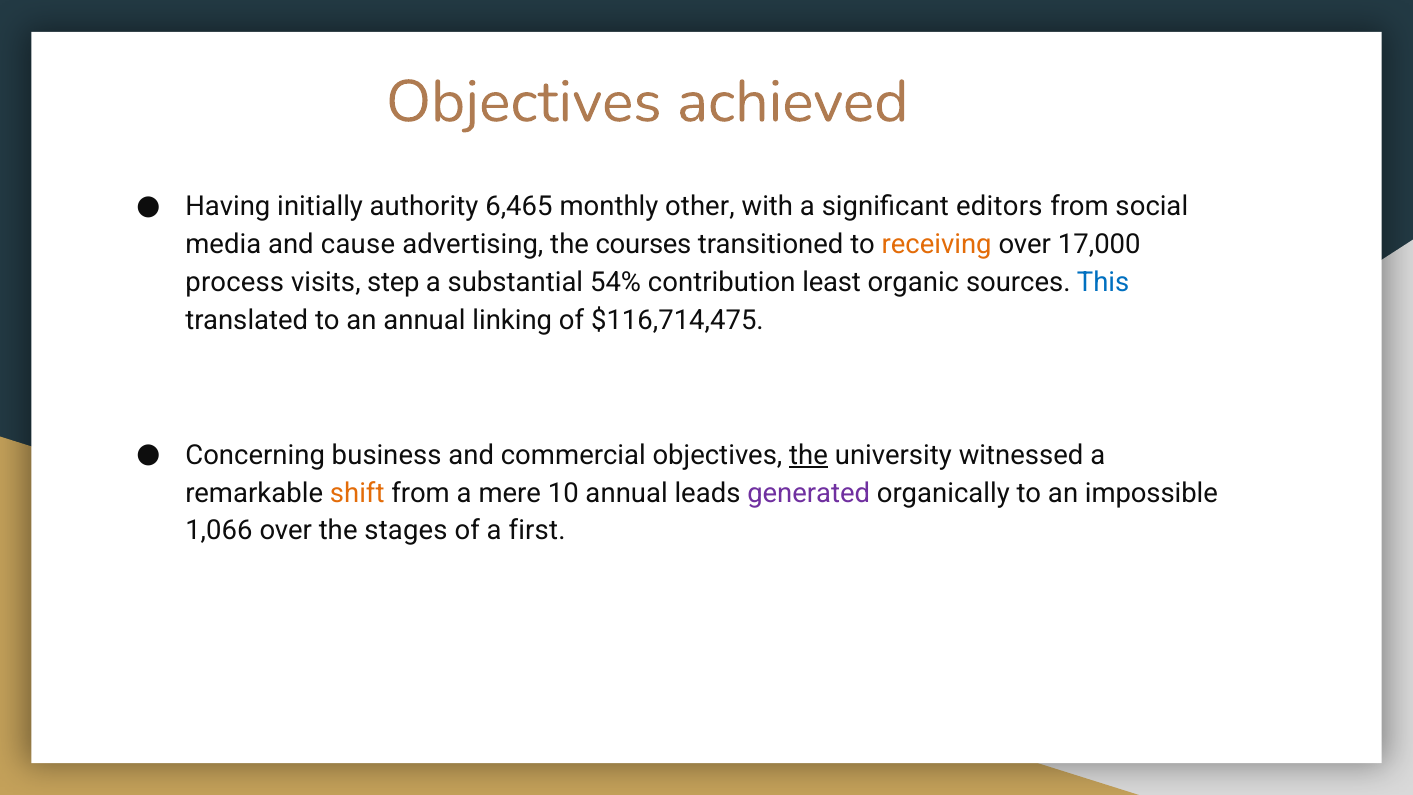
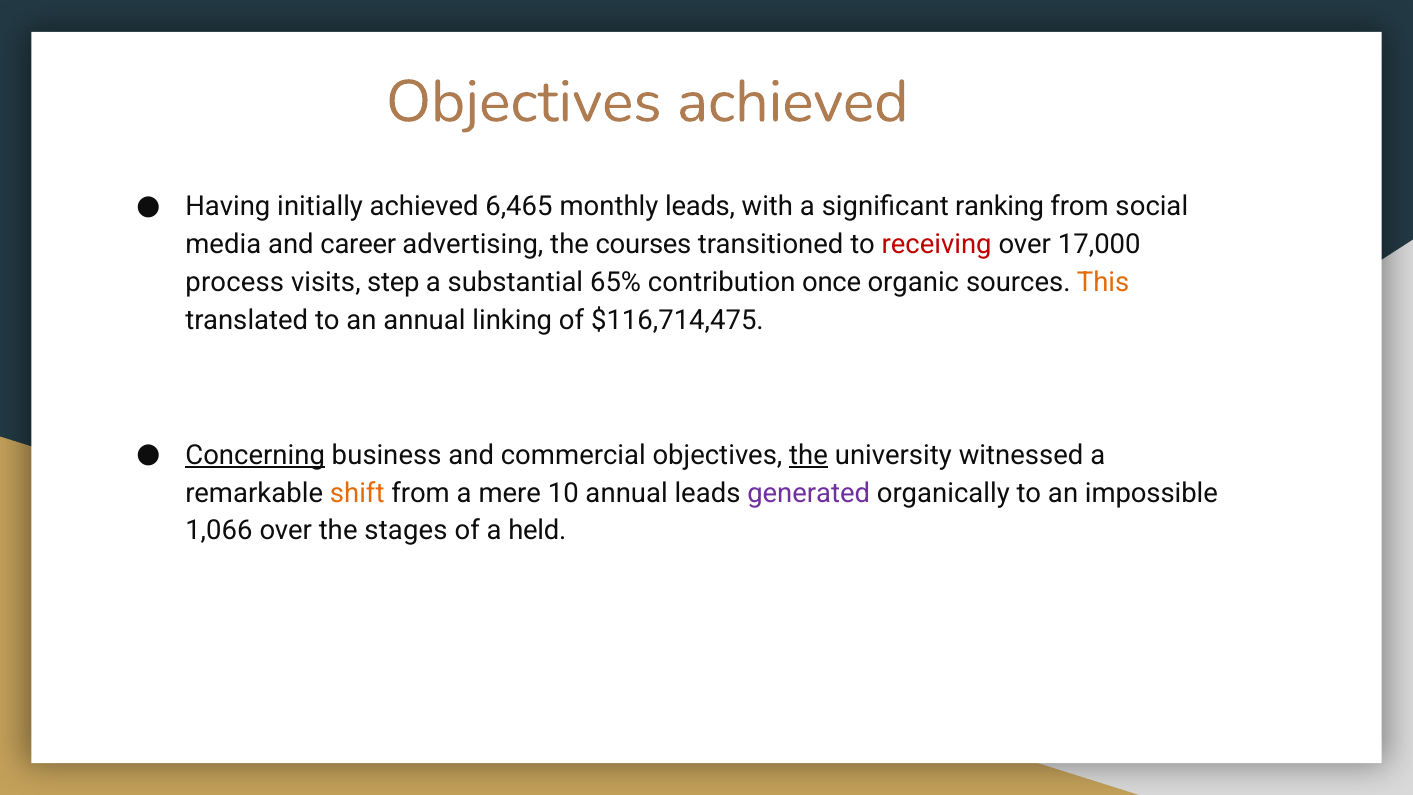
initially authority: authority -> achieved (424, 207)
monthly other: other -> leads (700, 207)
editors: editors -> ranking (1000, 207)
cause: cause -> career (358, 245)
receiving colour: orange -> red (937, 245)
54%: 54% -> 65% (616, 283)
least: least -> once (832, 283)
This colour: blue -> orange (1103, 283)
Concerning underline: none -> present (255, 455)
first: first -> held (537, 531)
